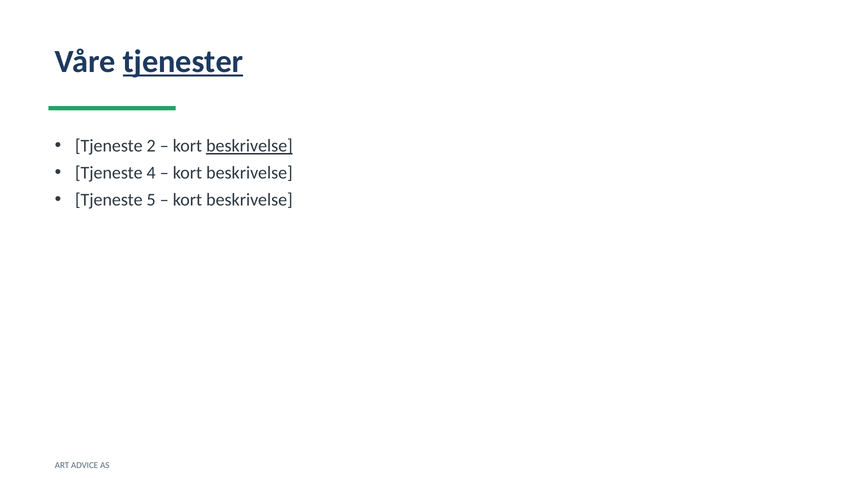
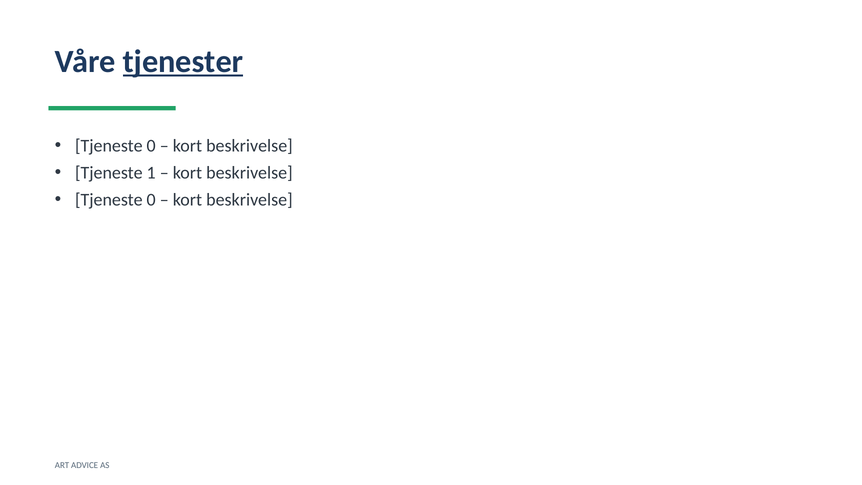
2: 2 -> 0 (151, 146)
beskrivelse underline: present -> none (249, 146)
4: 4 -> 1 (151, 173)
5: 5 -> 0 (151, 200)
